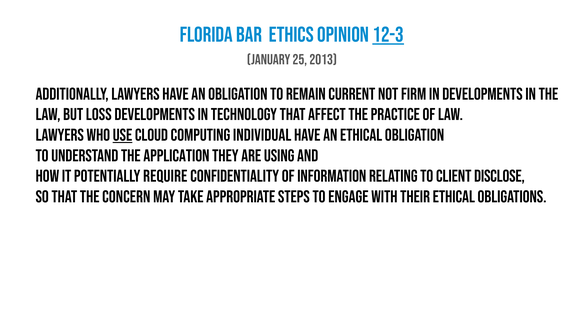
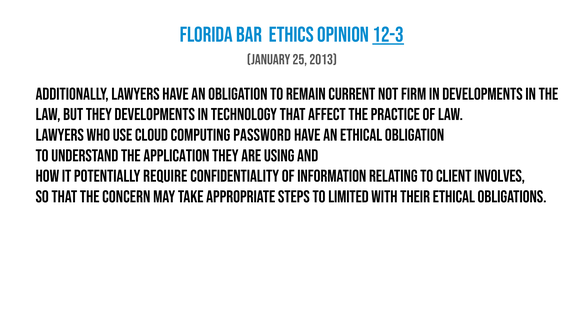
but loss: loss -> they (99, 115)
use underline: present -> none (123, 135)
individual: individual -> password (262, 135)
disclose: disclose -> involves (499, 176)
engage: engage -> limited (348, 197)
